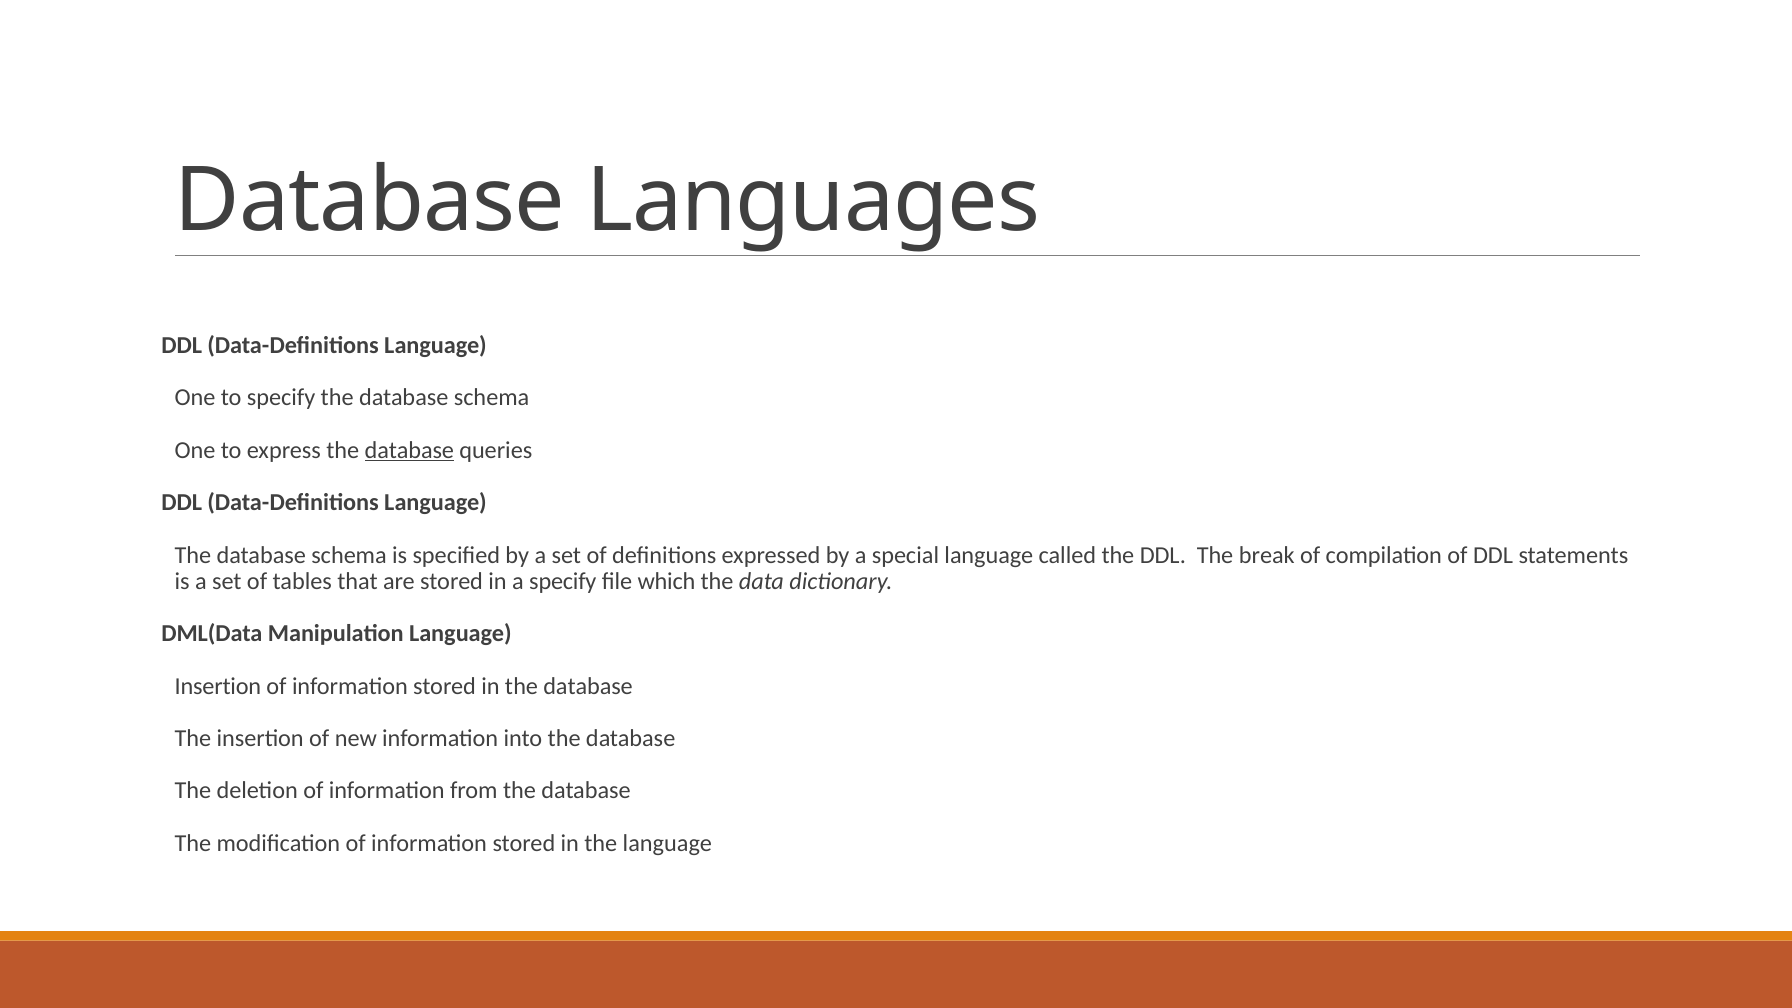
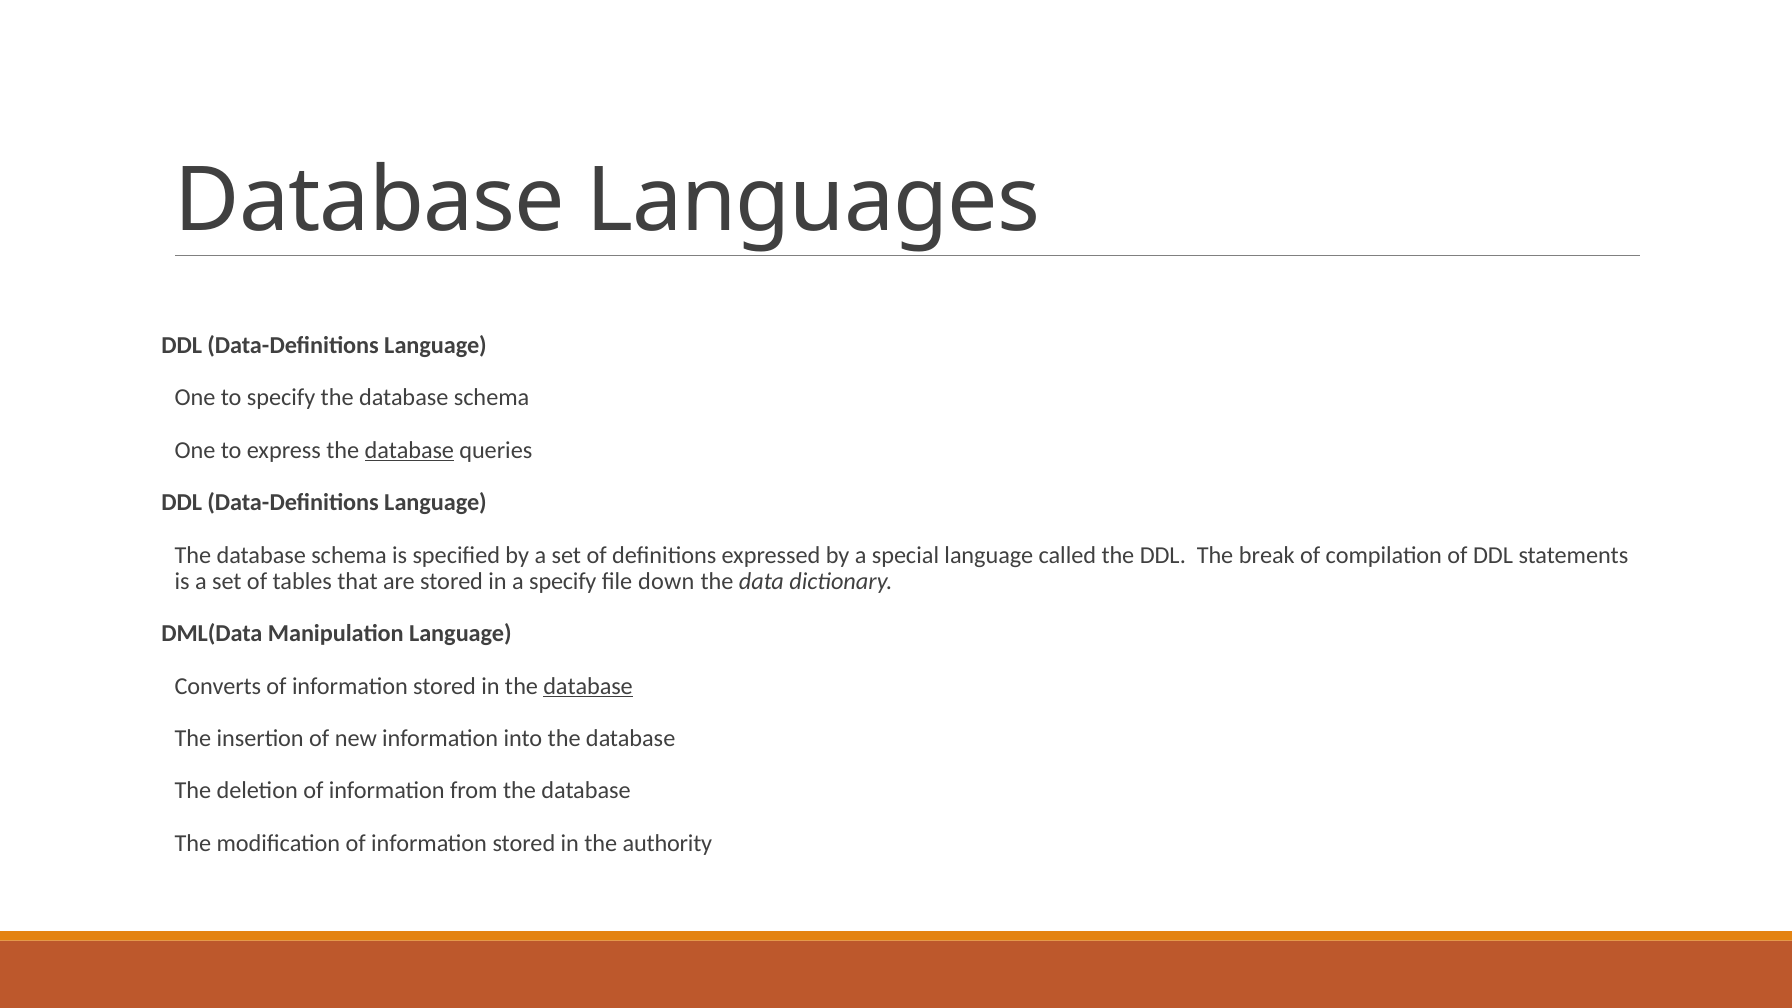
which: which -> down (666, 581)
Insertion: Insertion -> Converts (218, 686)
database underline: none -> present (588, 686)
the language: language -> authority (667, 843)
